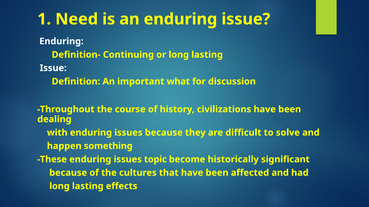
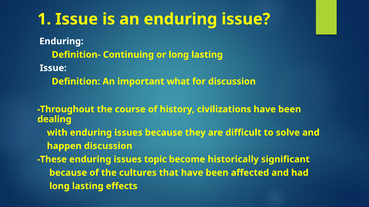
1 Need: Need -> Issue (77, 19)
happen something: something -> discussion (108, 146)
